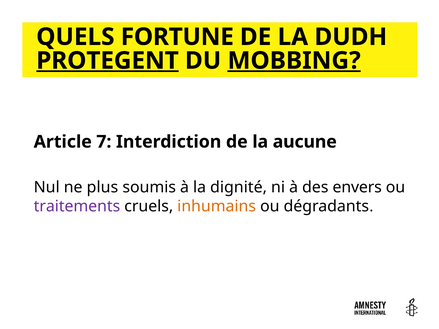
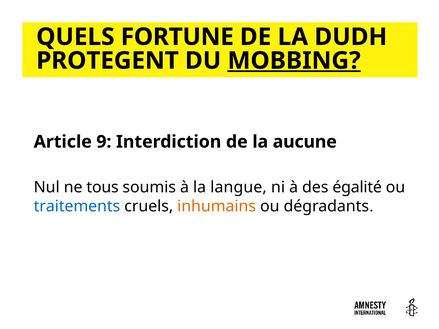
PROTEGENT underline: present -> none (107, 61)
7: 7 -> 9 (104, 142)
plus: plus -> tous (103, 187)
dignité: dignité -> langue (238, 187)
envers: envers -> égalité (357, 187)
traitements colour: purple -> blue (77, 206)
